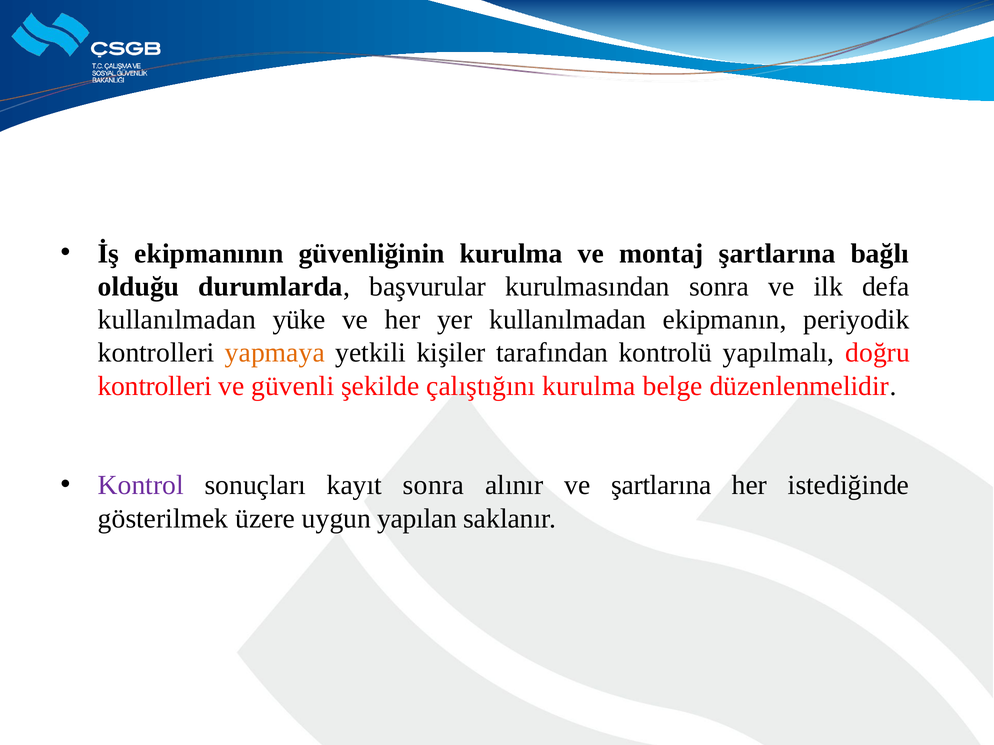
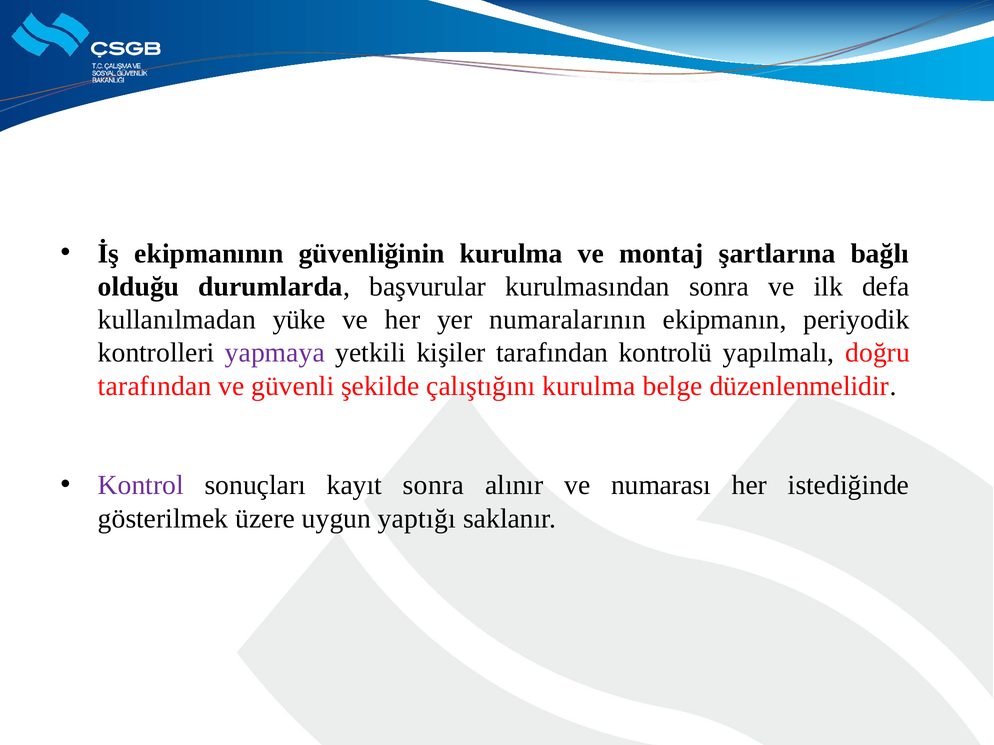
yer kullanılmadan: kullanılmadan -> numaralarının (568, 320)
yapmaya colour: orange -> purple (275, 353)
kontrolleri: kontrolleri -> tarafından (155, 386)
ve şartlarına: şartlarına -> numarası (661, 486)
yapılan: yapılan -> yaptığı (417, 519)
